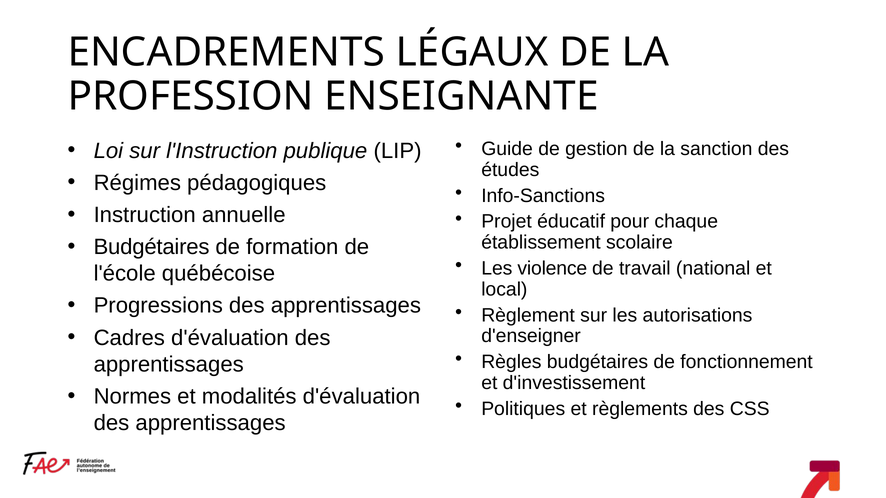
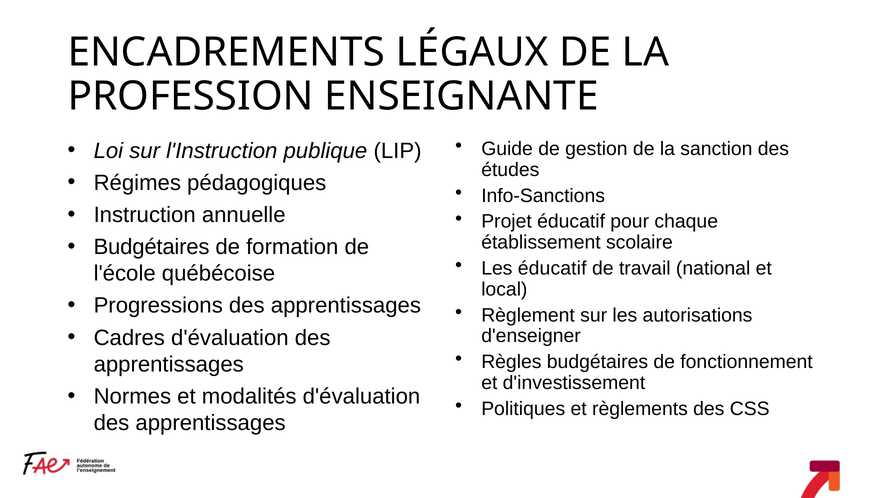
Les violence: violence -> éducatif (552, 269)
